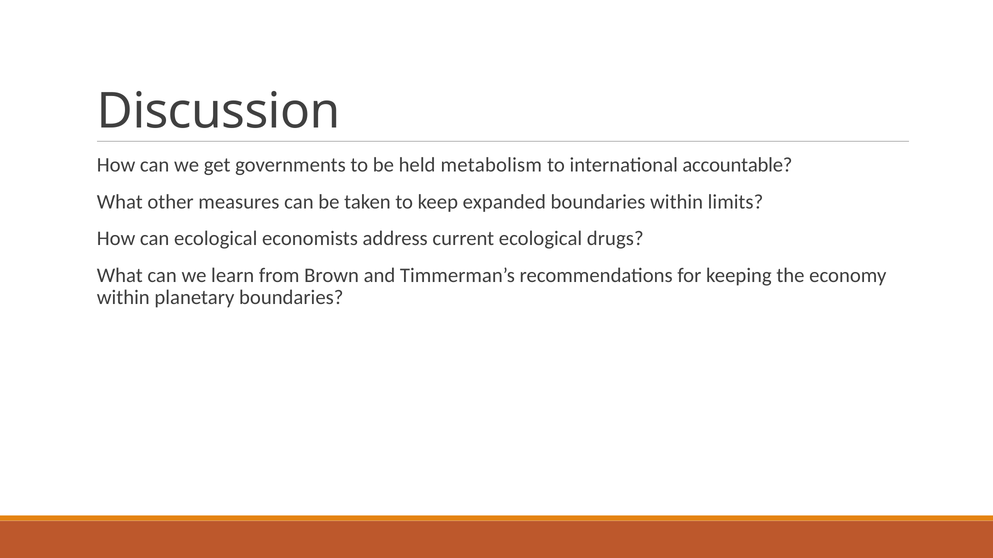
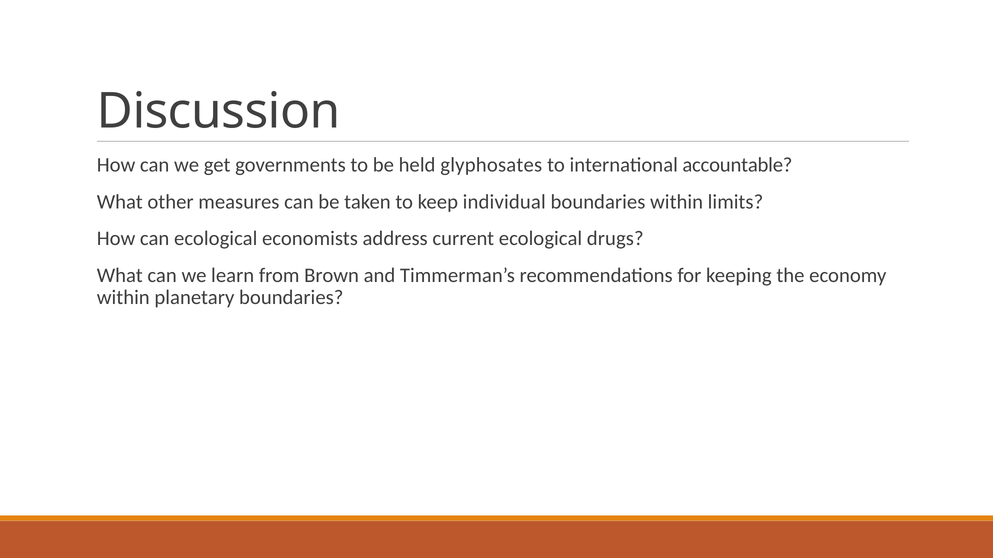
metabolism: metabolism -> glyphosates (491, 165)
expanded: expanded -> individual (504, 202)
